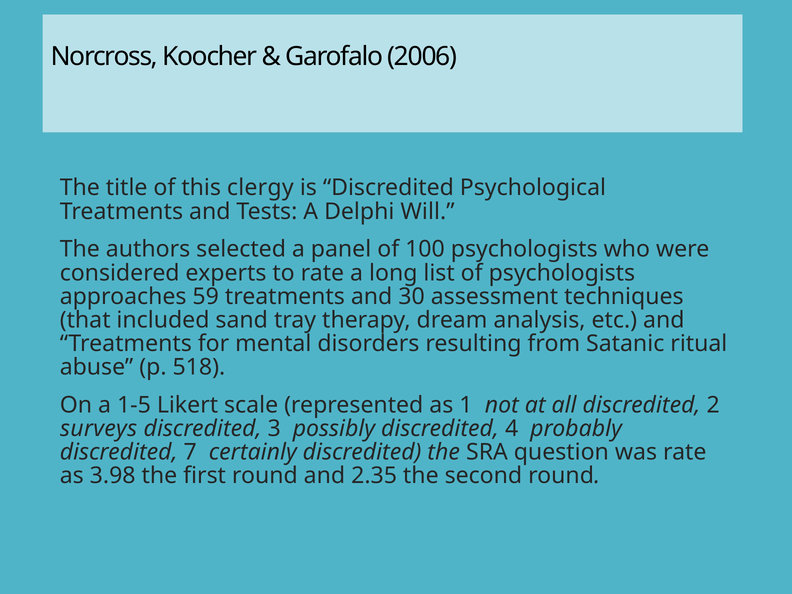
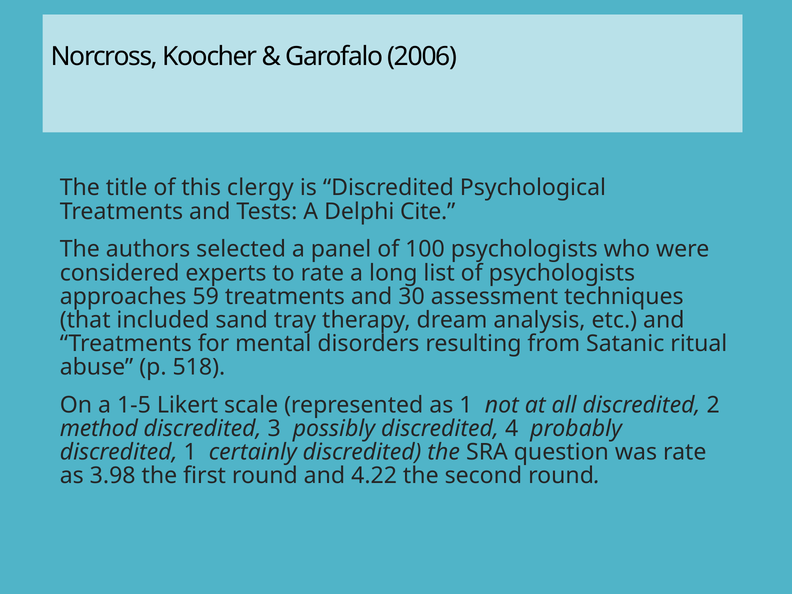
Will: Will -> Cite (428, 211)
surveys: surveys -> method (99, 429)
discredited 7: 7 -> 1 (190, 452)
2.35: 2.35 -> 4.22 (374, 476)
